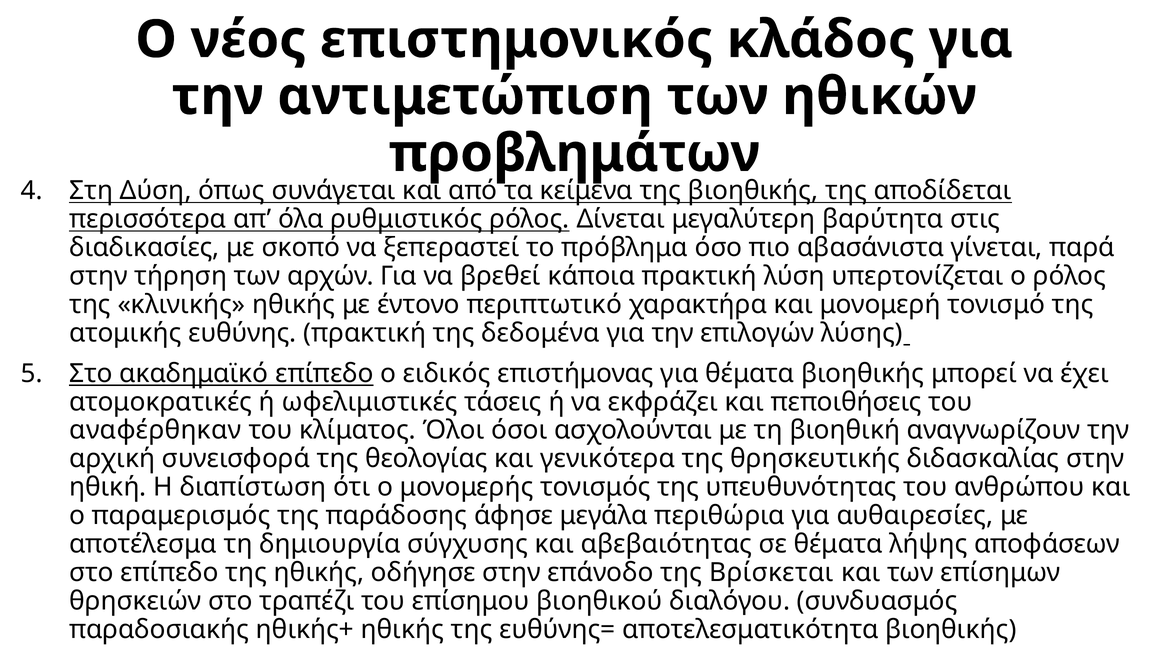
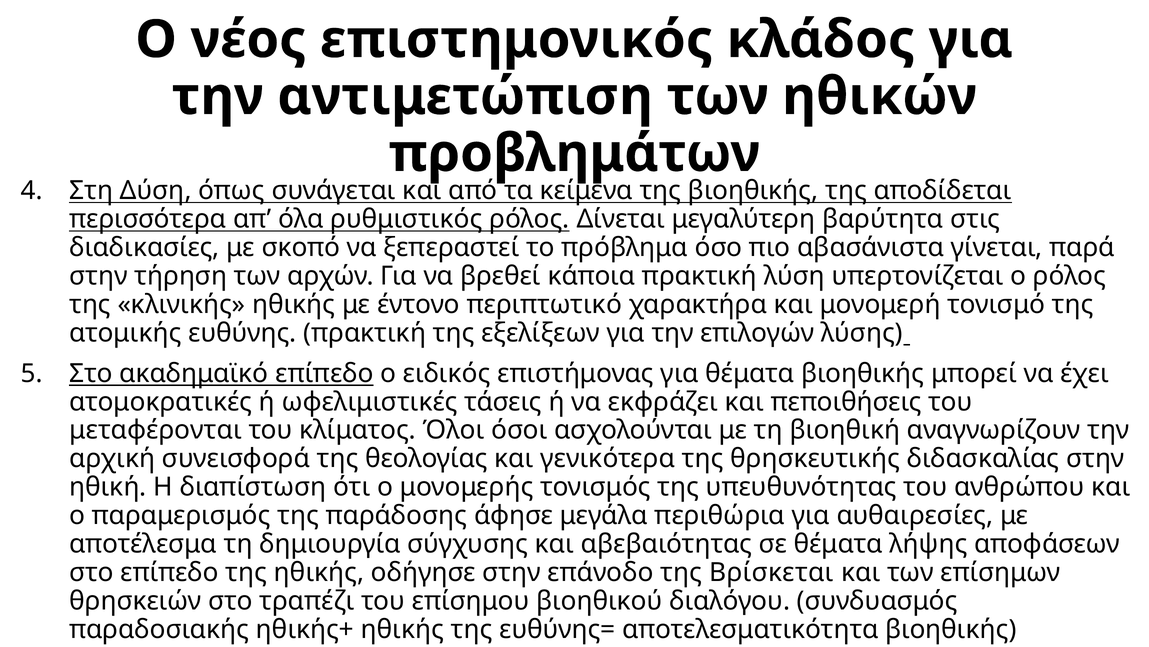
δεδομένα: δεδομένα -> εξελίξεων (541, 333)
αναφέρθηκαν: αναφέρθηκαν -> μεταφέρονται (156, 430)
